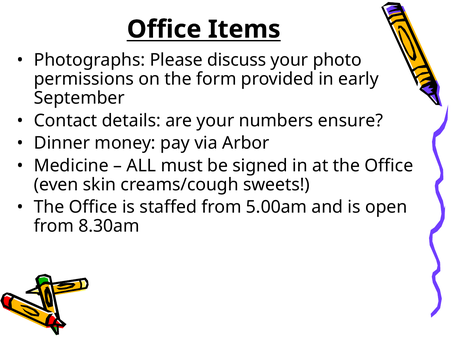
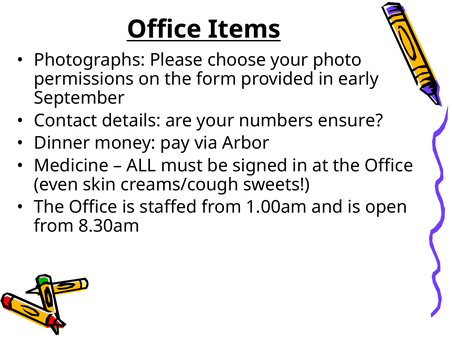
discuss: discuss -> choose (237, 60)
5.00am: 5.00am -> 1.00am (276, 207)
